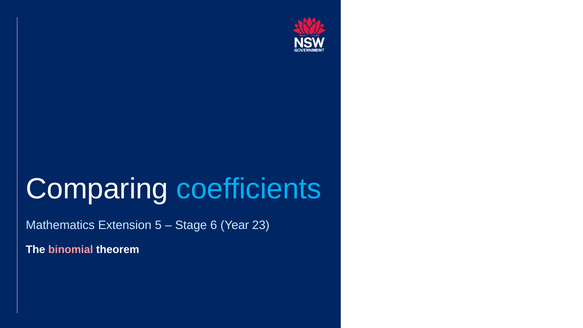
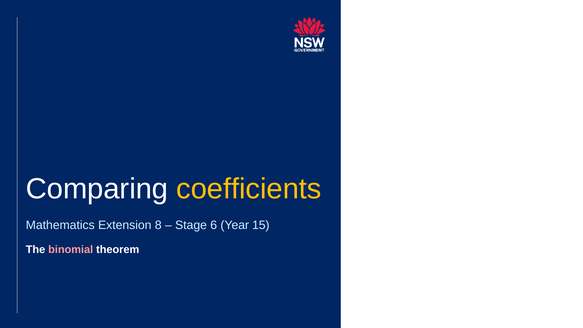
coefficients colour: light blue -> yellow (249, 189)
5: 5 -> 8 (158, 225)
23: 23 -> 15 (261, 225)
